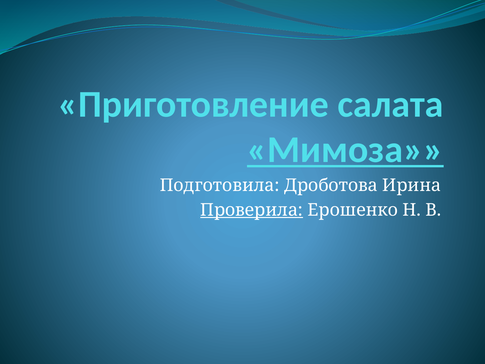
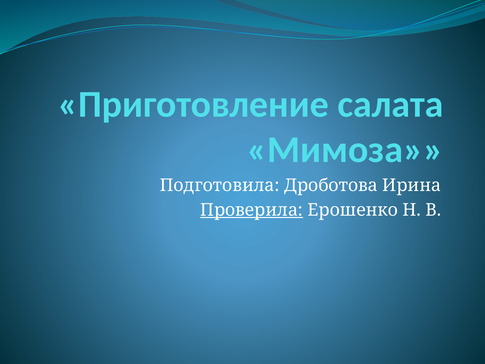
Мимоза underline: present -> none (345, 150)
